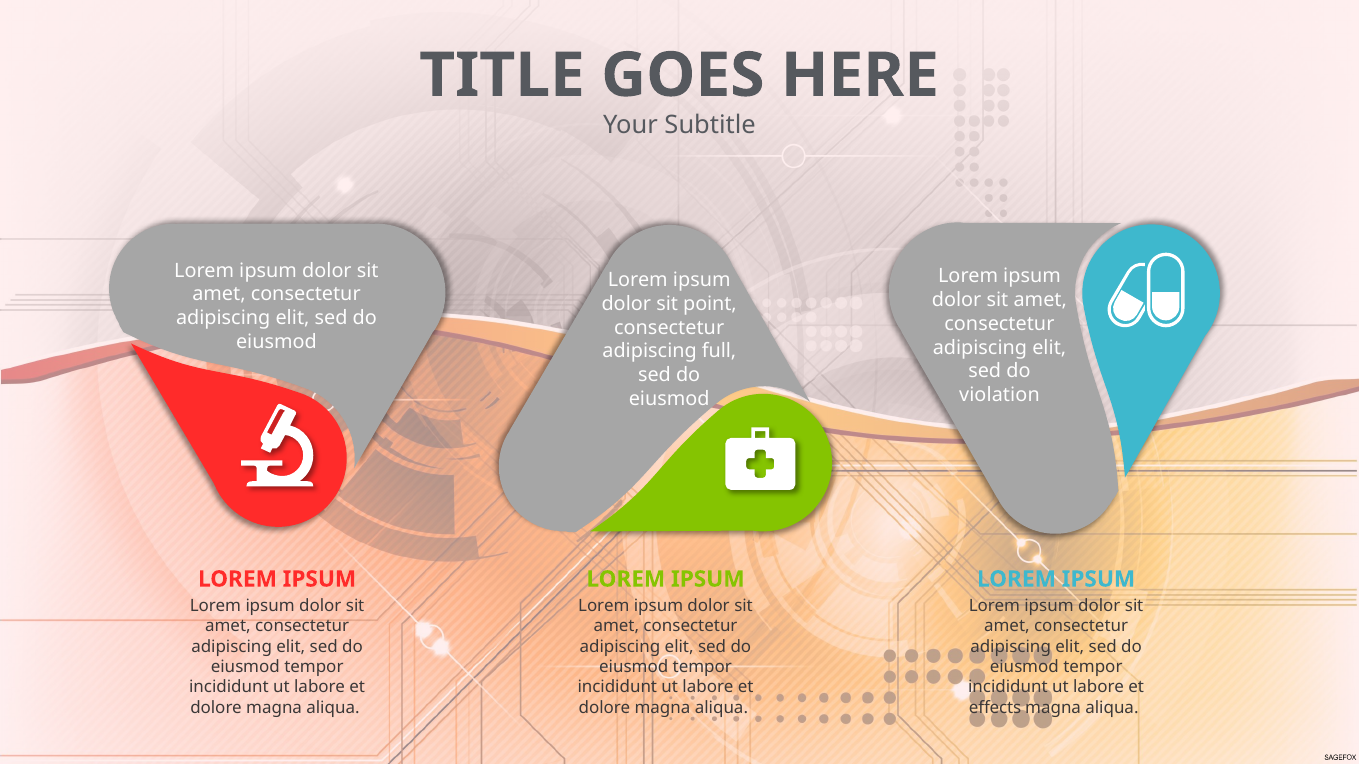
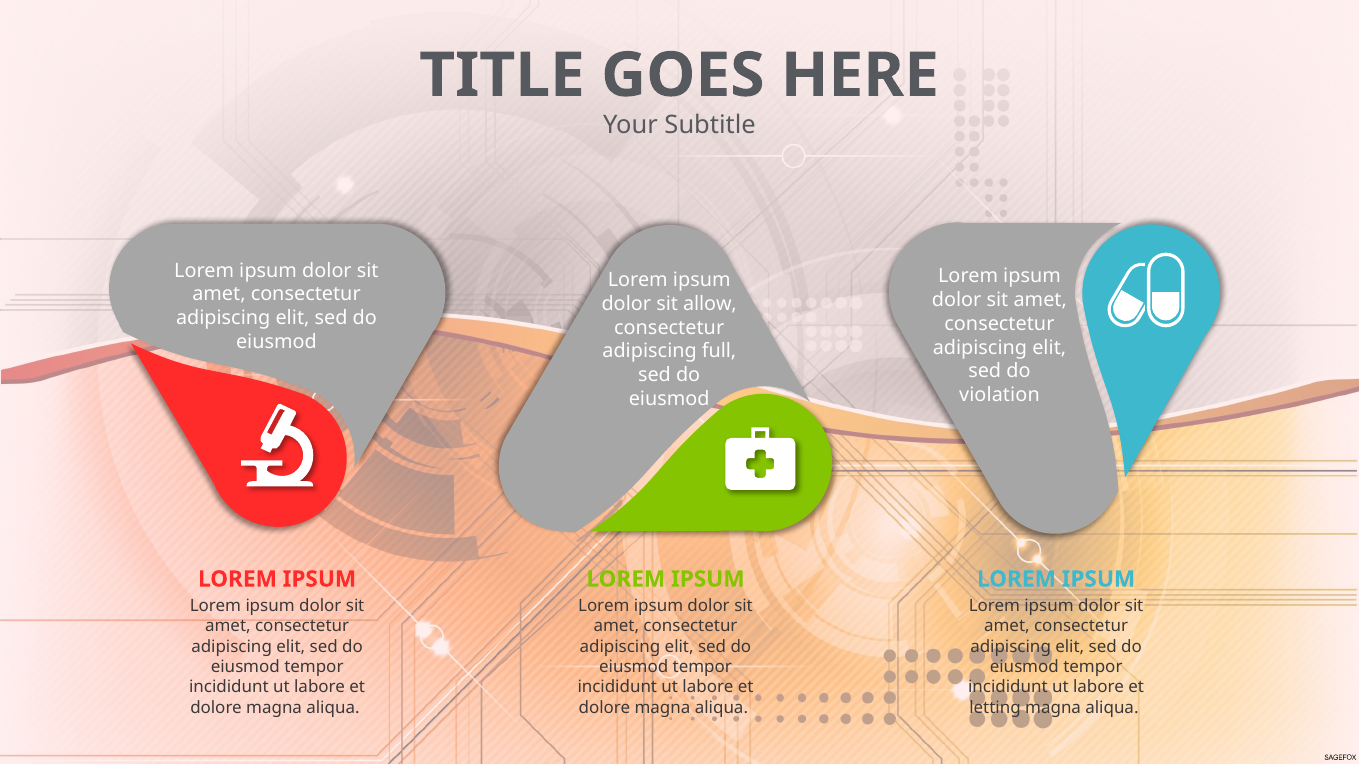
point: point -> allow (710, 304)
effects: effects -> letting (995, 708)
